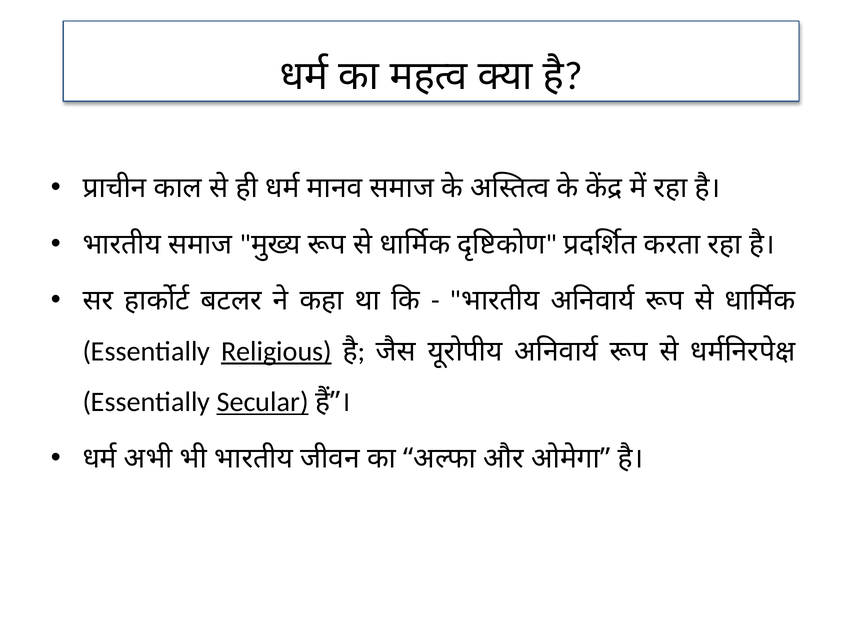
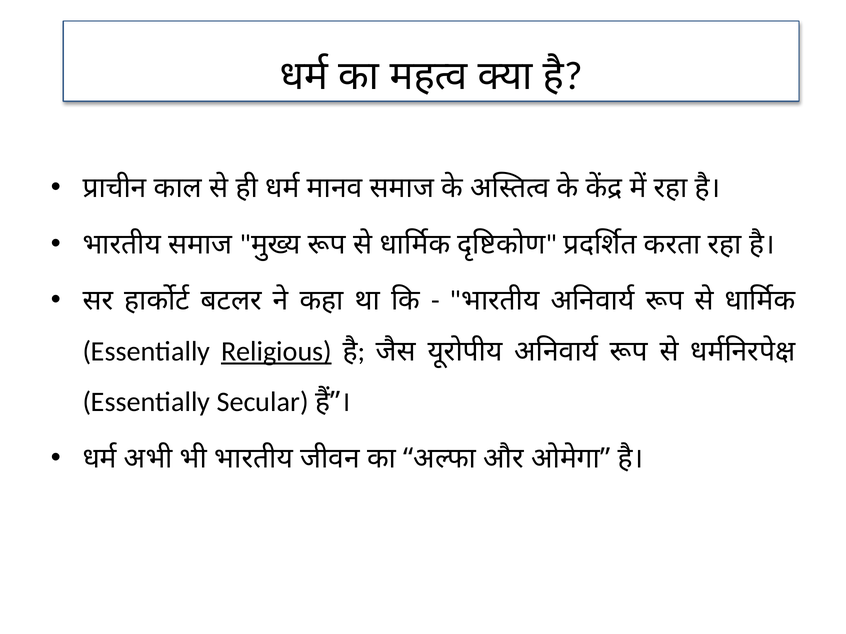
Secular underline: present -> none (263, 402)
